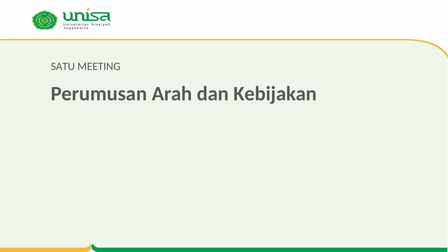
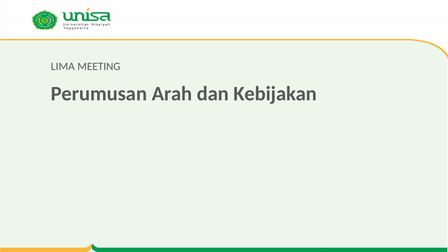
SATU: SATU -> LIMA (63, 66)
